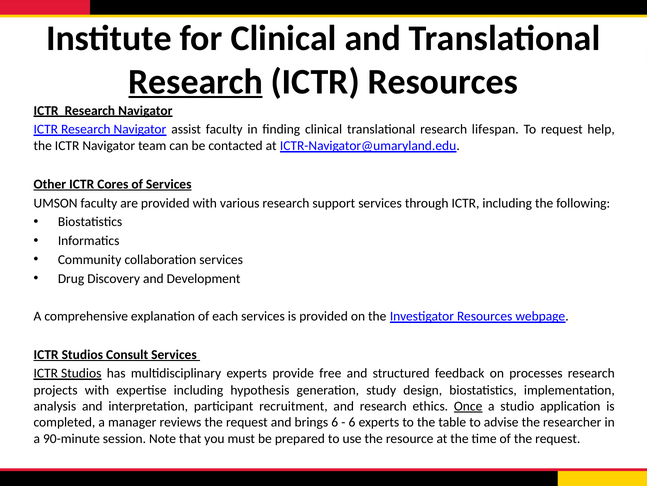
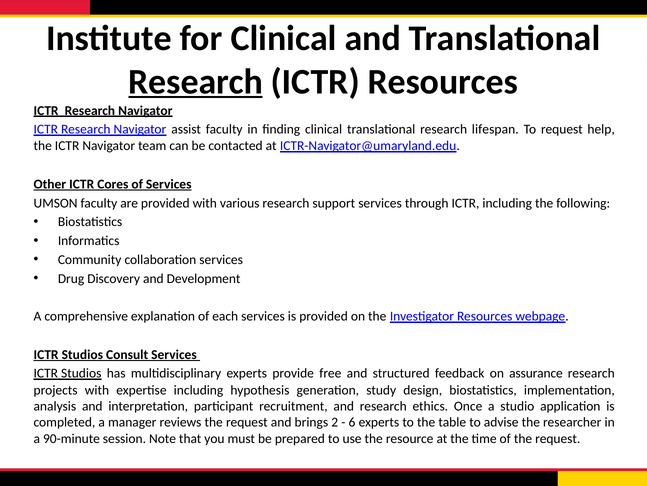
processes: processes -> assurance (536, 373)
Once underline: present -> none (468, 406)
brings 6: 6 -> 2 (335, 422)
